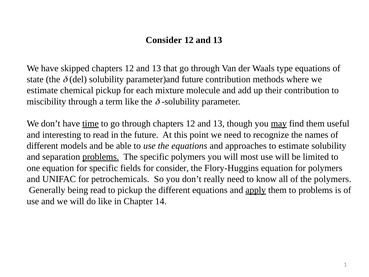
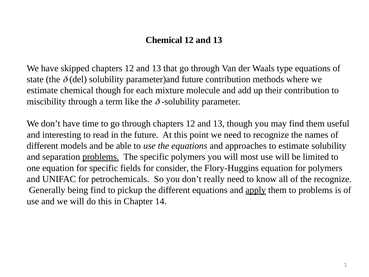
Consider: Consider -> Chemical (164, 40)
chemical pickup: pickup -> though (108, 90)
time underline: present -> none (90, 124)
may underline: present -> none (279, 124)
the polymers: polymers -> recognize (333, 179)
being read: read -> find (98, 190)
do like: like -> this (105, 201)
